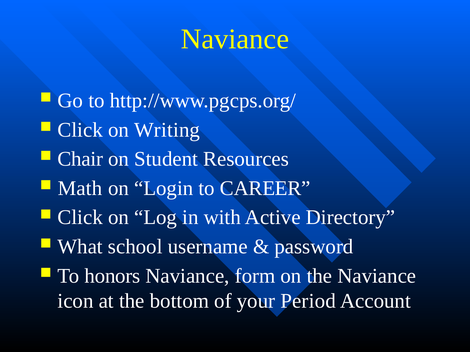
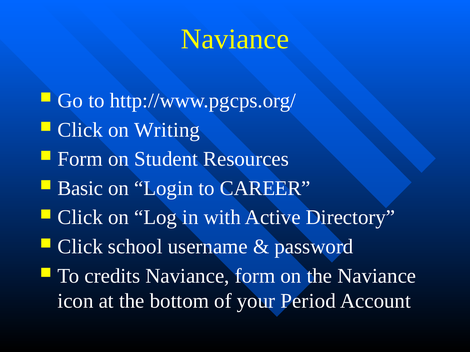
Chair: Chair -> Form (80, 159)
Math: Math -> Basic (80, 188)
What: What -> Click (80, 247)
honors: honors -> credits (112, 276)
